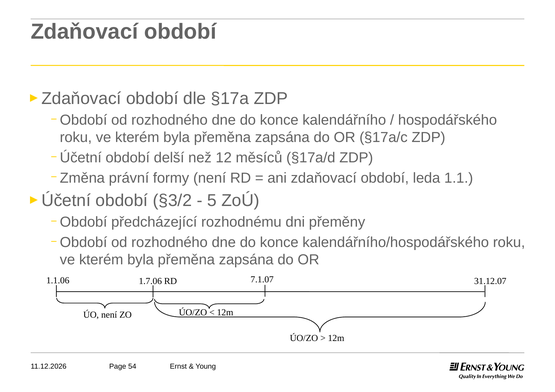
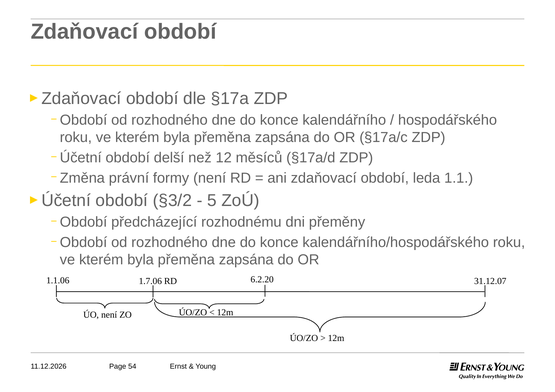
7.1.07: 7.1.07 -> 6.2.20 (262, 280)
